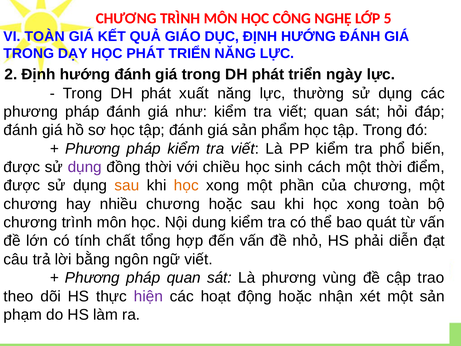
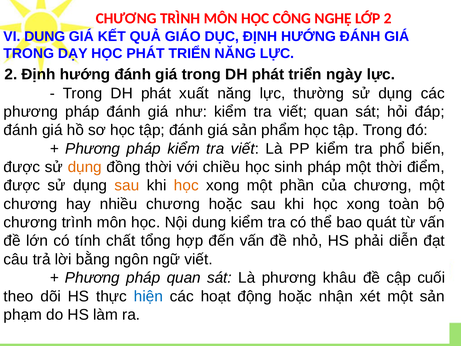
LỚP 5: 5 -> 2 (388, 18)
VI TOÀN: TOÀN -> DUNG (45, 37)
dụng colour: purple -> orange (85, 167)
sinh cách: cách -> pháp (324, 167)
vùng: vùng -> khâu (340, 278)
trao: trao -> cuối (431, 278)
hiện colour: purple -> blue (148, 296)
